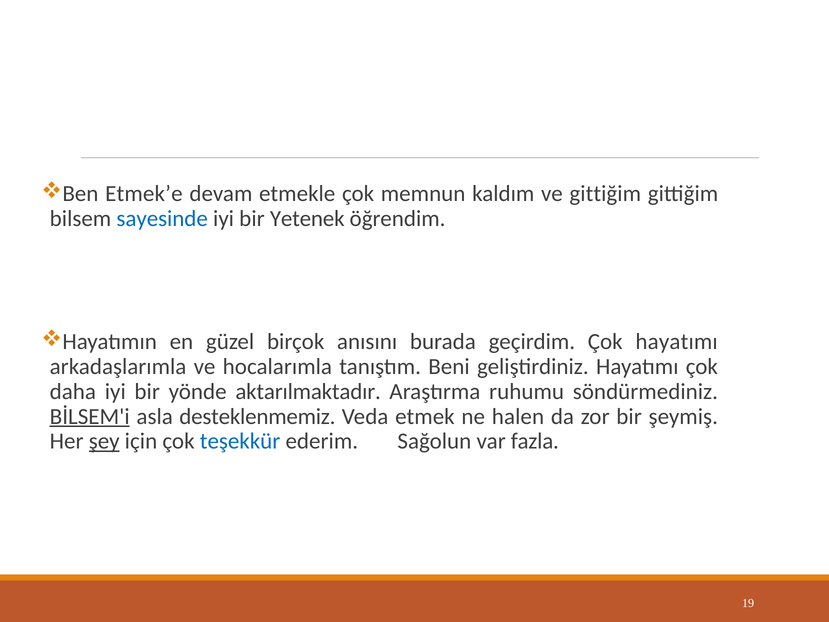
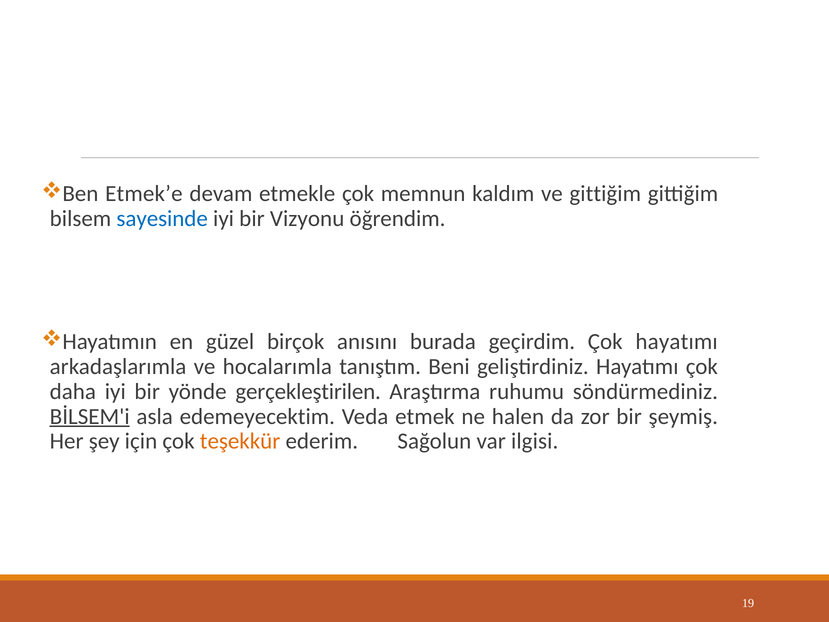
Yetenek: Yetenek -> Vizyonu (307, 219)
aktarılmaktadır: aktarılmaktadır -> gerçekleştirilen (308, 391)
desteklenmemiz: desteklenmemiz -> edemeyecektim (257, 416)
şey underline: present -> none (104, 441)
teşekkür colour: blue -> orange (240, 441)
fazla: fazla -> ilgisi (535, 441)
